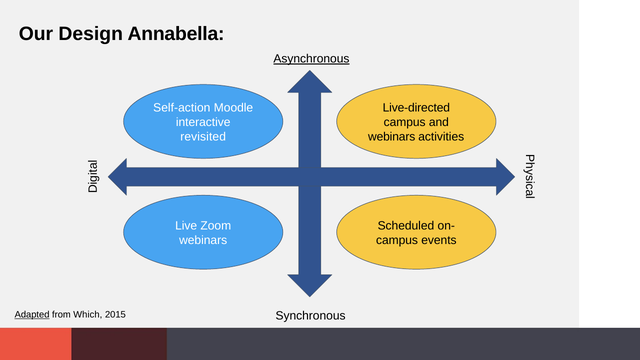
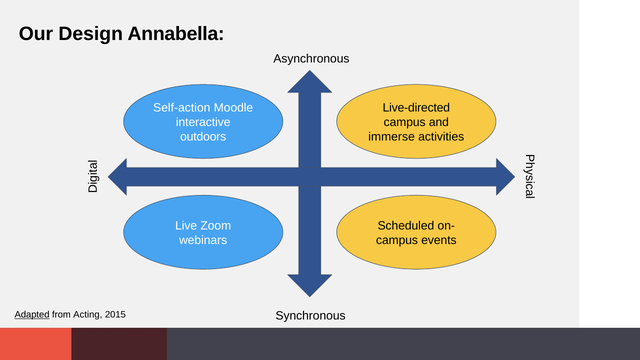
Asynchronous underline: present -> none (311, 59)
revisited: revisited -> outdoors (203, 137)
webinars: webinars -> immerse (392, 137)
Which: Which -> Acting (88, 315)
